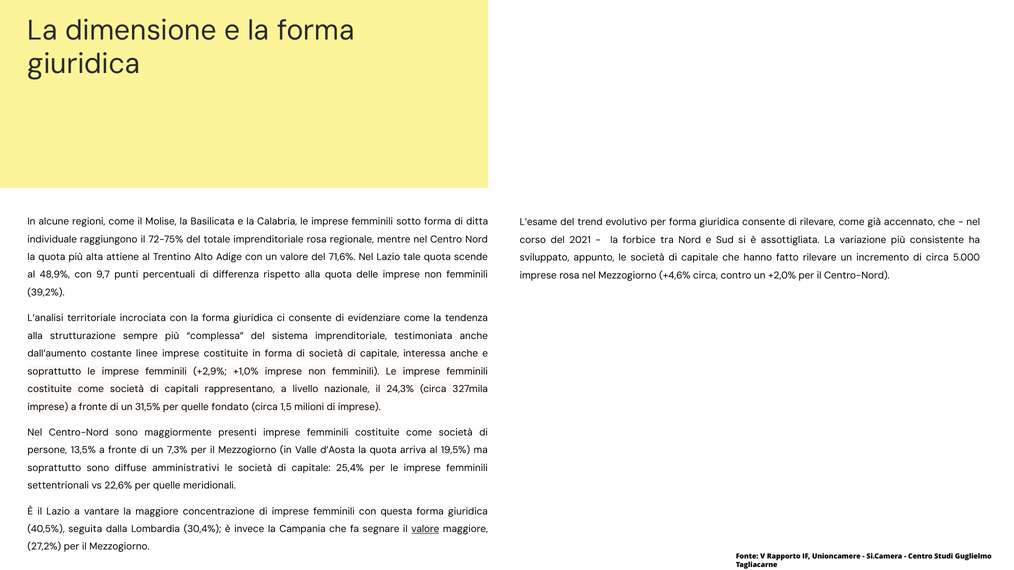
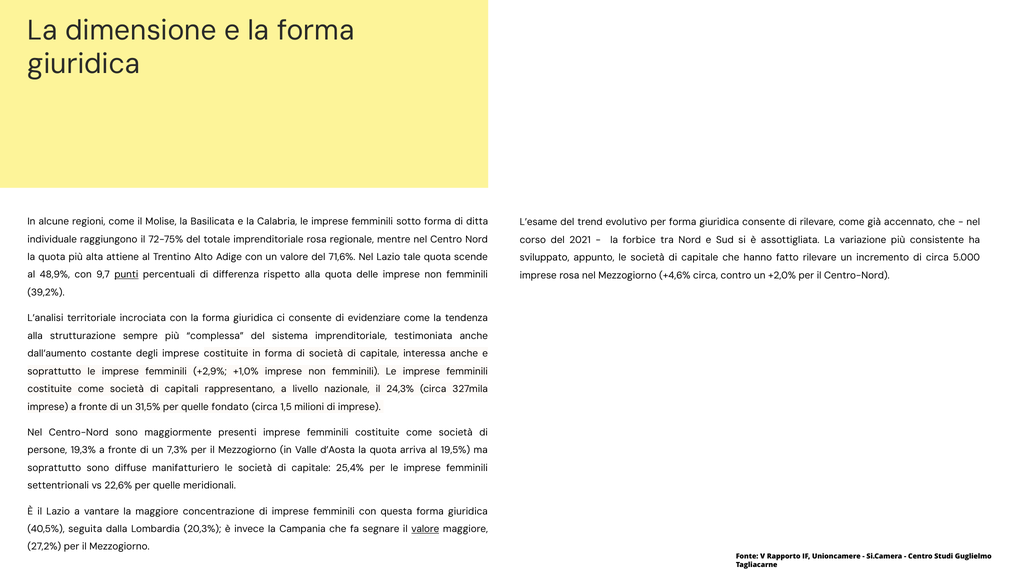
punti underline: none -> present (126, 275)
linee: linee -> degli (147, 354)
13,5%: 13,5% -> 19,3% (83, 450)
amministrativi: amministrativi -> manifatturiero (186, 468)
30,4%: 30,4% -> 20,3% (202, 529)
